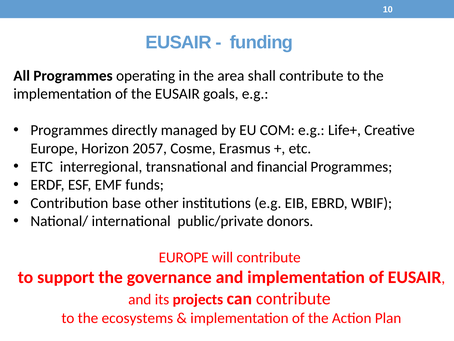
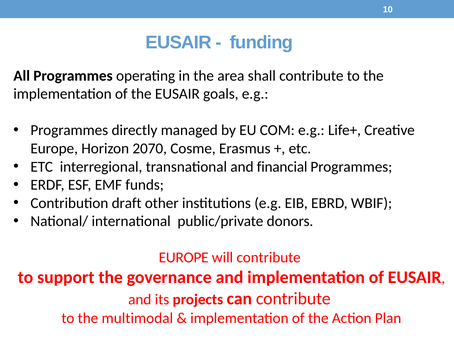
2057: 2057 -> 2070 (150, 148)
base: base -> draft (127, 203)
ecosystems: ecosystems -> multimodal (137, 318)
